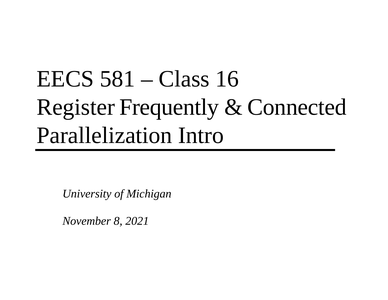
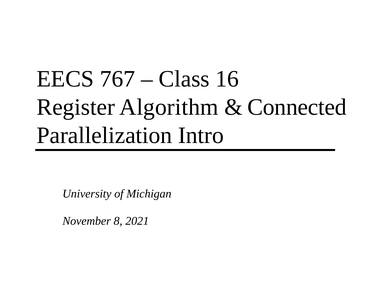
581: 581 -> 767 (118, 79)
Frequently: Frequently -> Algorithm (169, 107)
